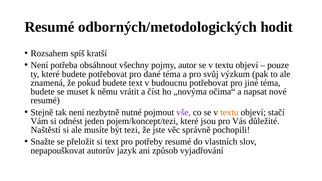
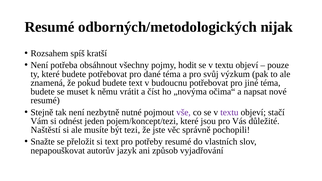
hodit: hodit -> nijak (277, 27)
autor: autor -> hodit (187, 65)
textu colour: orange -> purple (229, 112)
